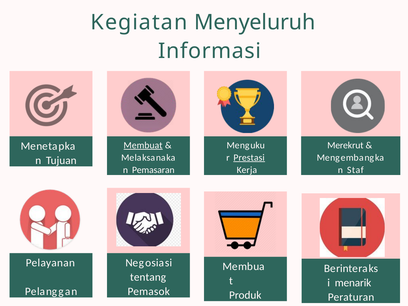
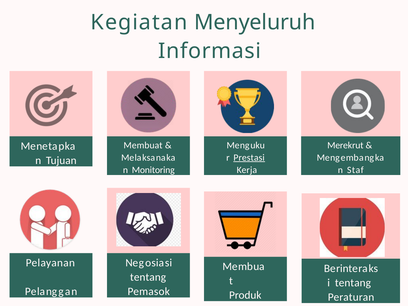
Membuat underline: present -> none (143, 145)
Pemasaran: Pemasaran -> Monitoring (153, 170)
menarik: menarik -> tentang (353, 283)
